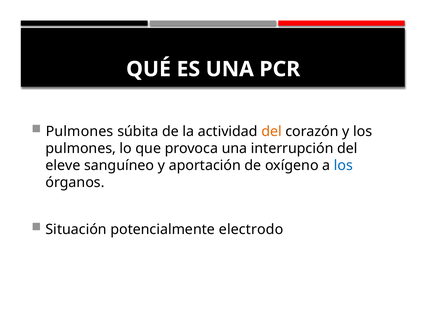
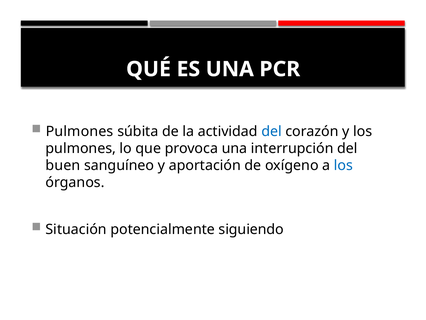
del colour: orange -> blue (272, 131)
eleve: eleve -> buen (63, 165)
electrodo: electrodo -> siguiendo (251, 229)
